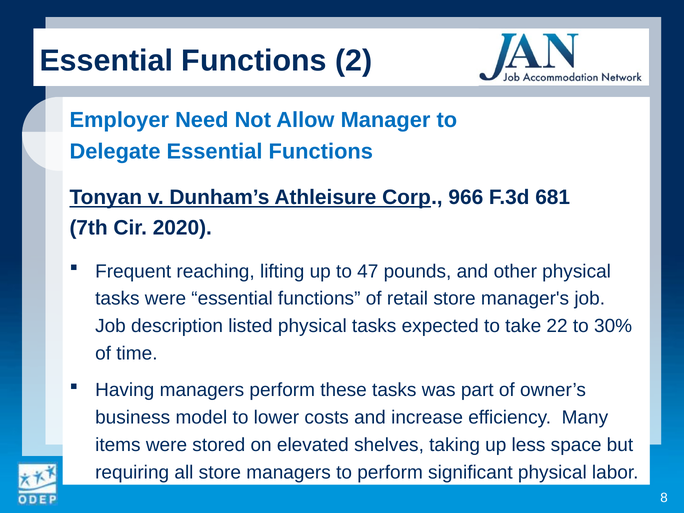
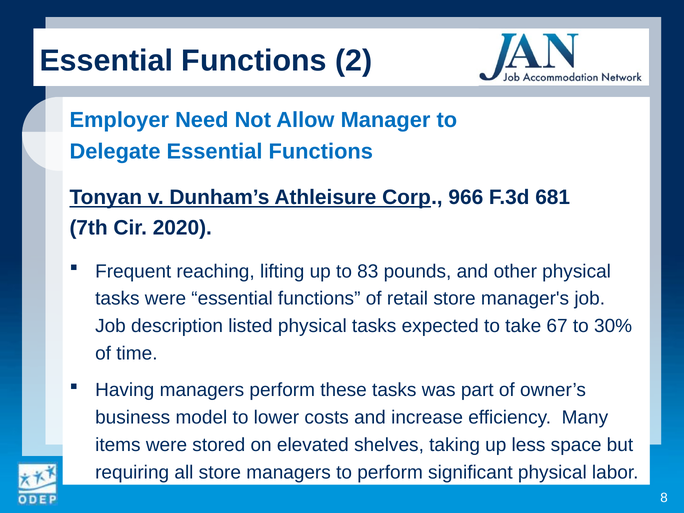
47: 47 -> 83 (368, 271)
22: 22 -> 67 (557, 326)
